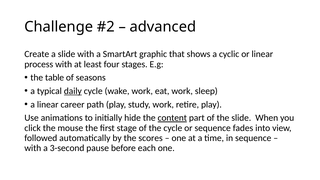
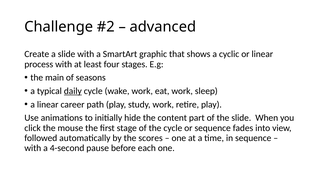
table: table -> main (55, 78)
content underline: present -> none (172, 118)
3-second: 3-second -> 4-second (67, 148)
